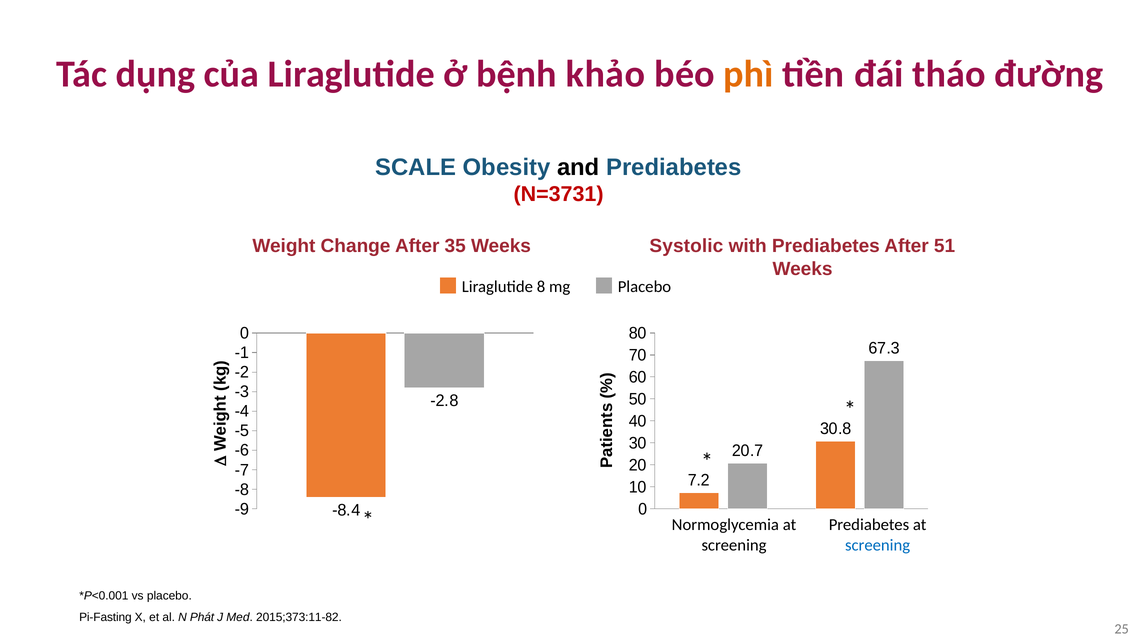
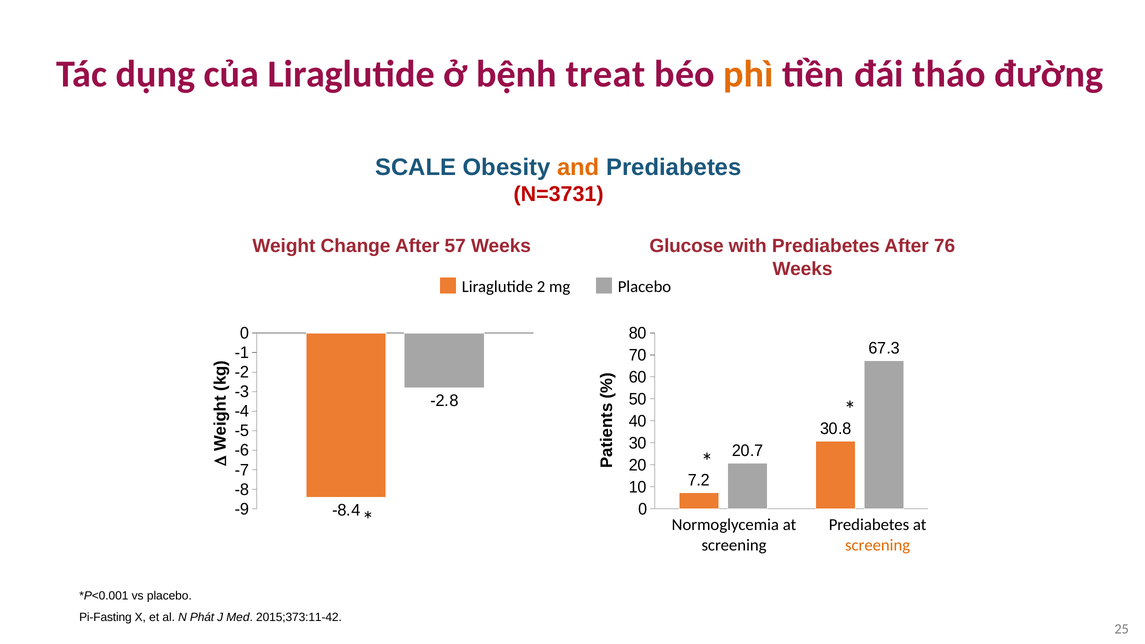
khảo: khảo -> treat (606, 74)
and colour: black -> orange (578, 167)
Systolic: Systolic -> Glucose (687, 246)
51: 51 -> 76 (945, 246)
35: 35 -> 57 (455, 246)
8: 8 -> 2 (541, 287)
screening colour: blue -> orange (878, 545)
2015;373:11-82: 2015;373:11-82 -> 2015;373:11-42 (299, 618)
